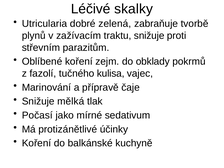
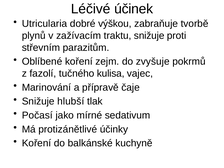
skalky: skalky -> účinek (134, 9)
zelená: zelená -> výškou (115, 24)
obklady: obklady -> zvyšuje (153, 62)
mělká: mělká -> hlubší (71, 101)
